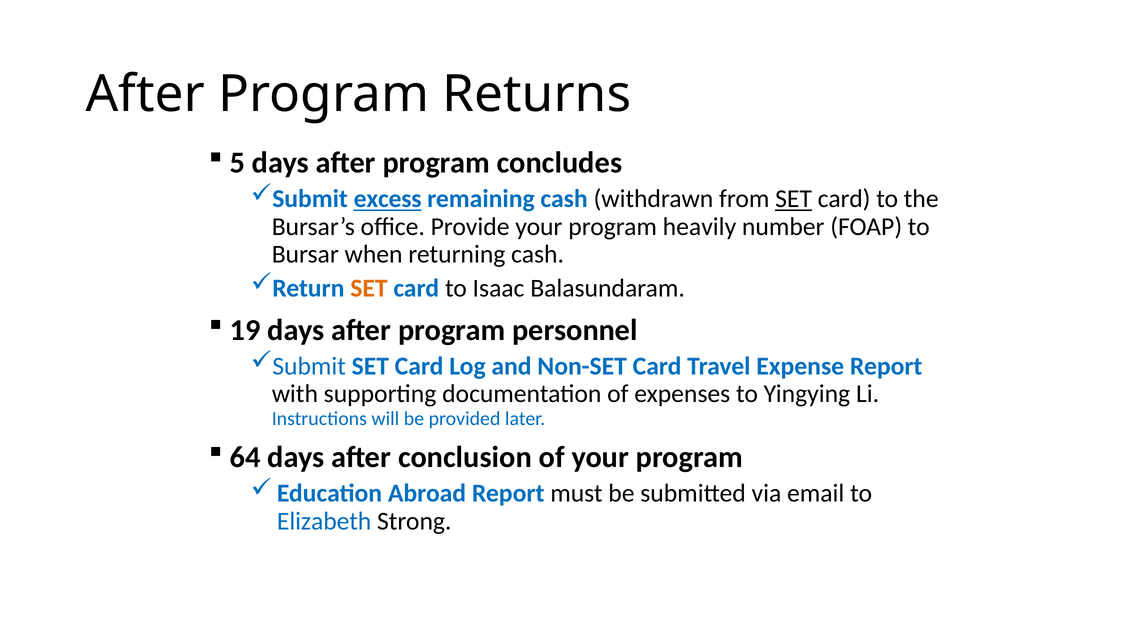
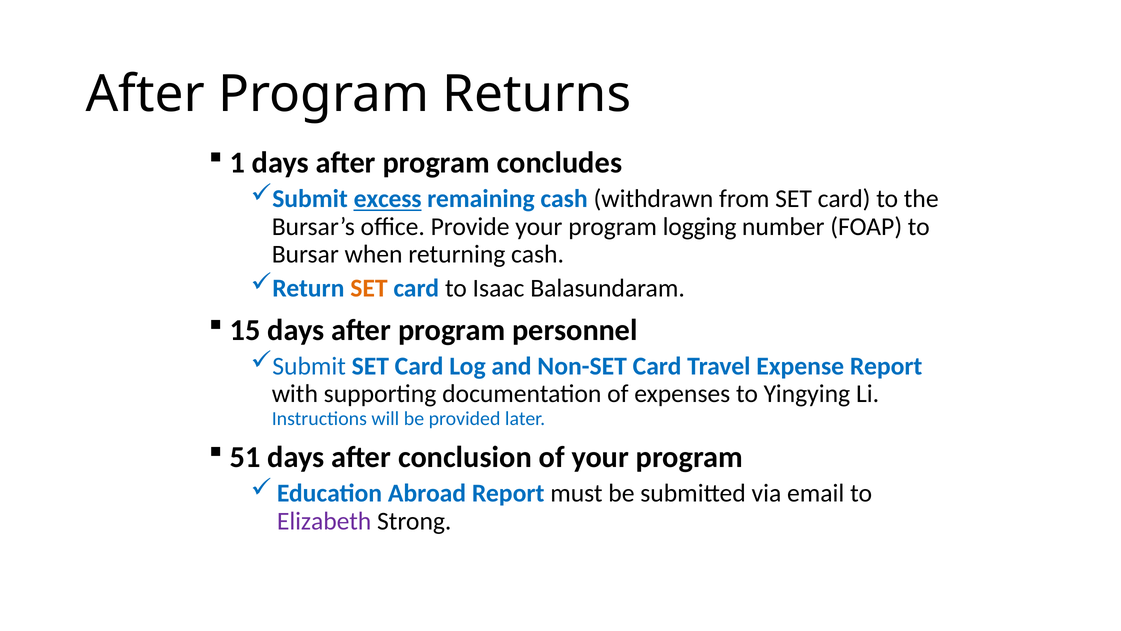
5: 5 -> 1 (237, 163)
SET underline: present -> none (794, 199)
heavily: heavily -> logging (700, 227)
19: 19 -> 15 (245, 330)
64: 64 -> 51 (245, 457)
Elizabeth colour: blue -> purple (324, 521)
